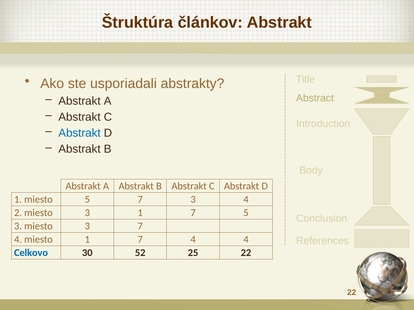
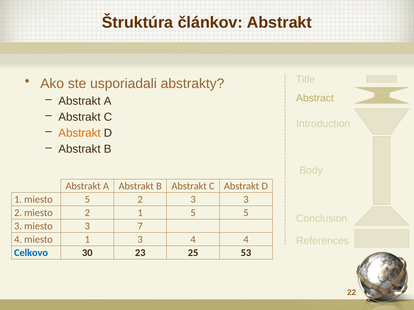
Abstrakt colour: blue -> orange (80, 133)
5 7: 7 -> 2 (140, 200)
3 4: 4 -> 3 (246, 200)
2 miesto 3: 3 -> 2 (87, 213)
7: 7 -> 5 (193, 213)
miesto 1 7: 7 -> 3 (140, 240)
52: 52 -> 23 (140, 253)
25 22: 22 -> 53 (246, 253)
